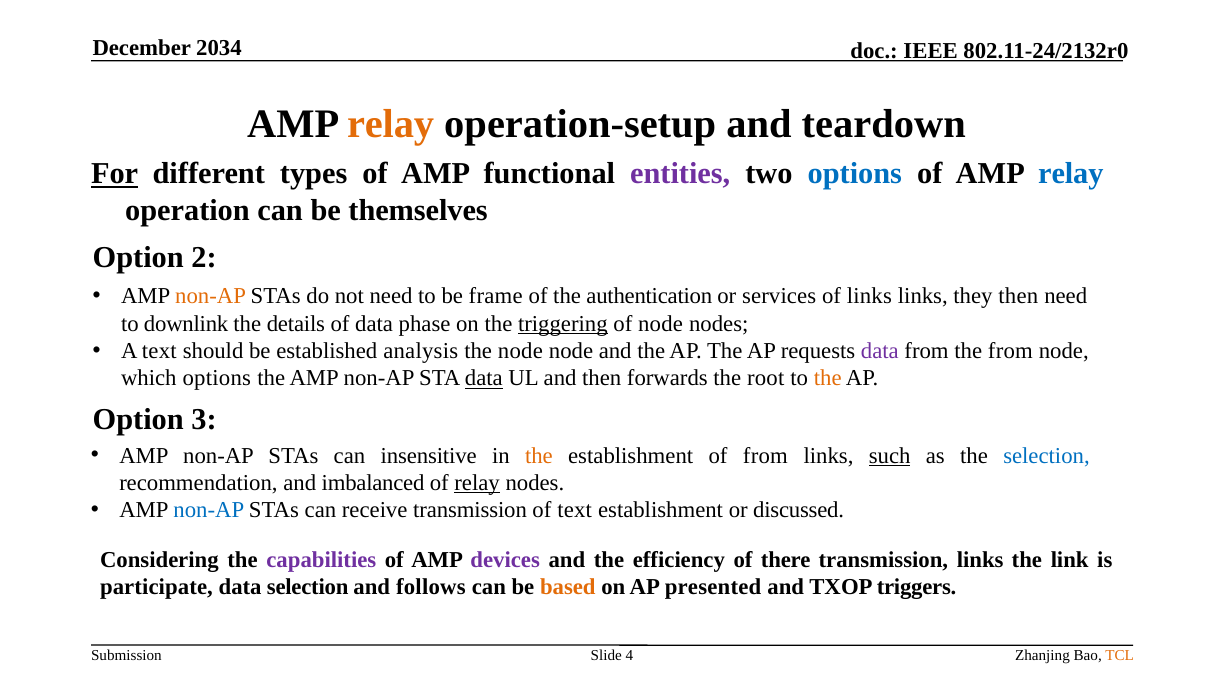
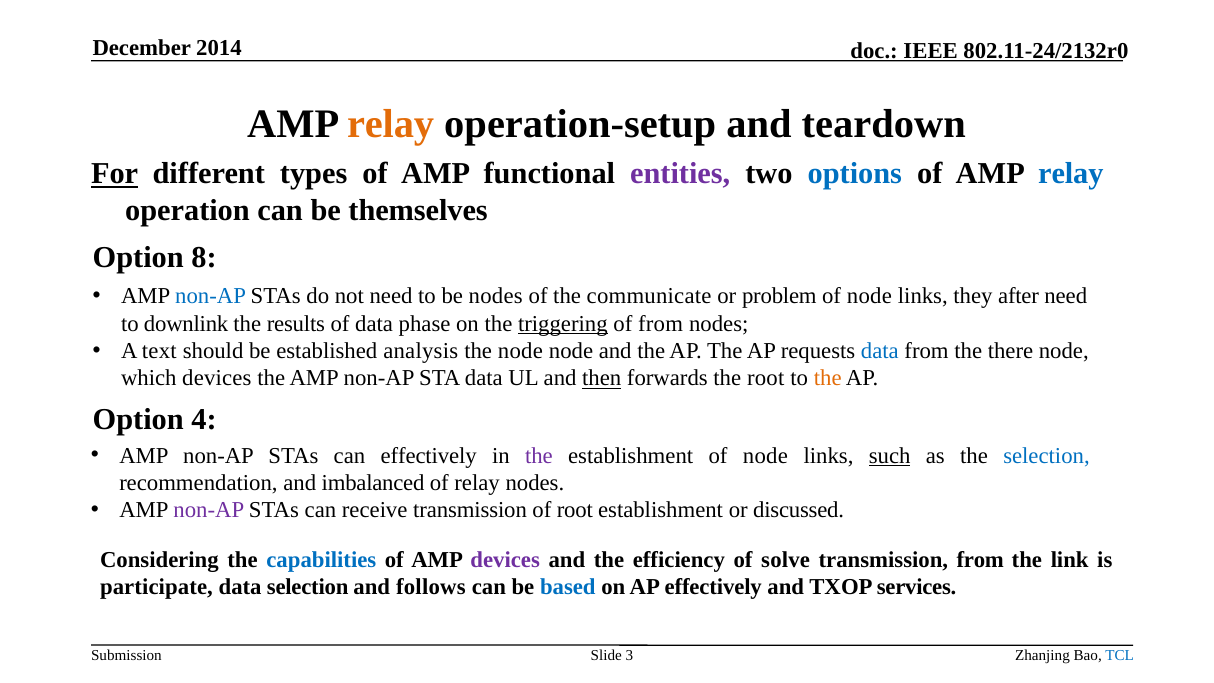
2034: 2034 -> 2014 (219, 48)
2: 2 -> 8 (204, 257)
non-AP colour: orange -> blue (211, 296)
be frame: frame -> nodes (496, 296)
authentication: authentication -> communicate (649, 296)
services: services -> problem (779, 296)
links: links -> node (869, 296)
they then: then -> after (1019, 296)
details: details -> results (296, 324)
of node: node -> from (661, 324)
data colour: purple -> blue (880, 351)
the from: from -> there (1011, 351)
which options: options -> devices (217, 378)
data underline: present -> none (484, 378)
then underline: none -> present (602, 378)
3: 3 -> 4 (204, 419)
can insensitive: insensitive -> effectively (429, 455)
the colour: orange -> purple (539, 455)
establishment of from: from -> node (765, 455)
relay underline: present -> none (477, 483)
non-AP colour: blue -> purple (209, 510)
of text: text -> root (575, 510)
capabilities colour: purple -> blue (321, 560)
there: there -> solve (786, 560)
transmission links: links -> from (980, 560)
based colour: orange -> blue (568, 587)
AP presented: presented -> effectively (713, 587)
triggers: triggers -> services (917, 587)
4: 4 -> 3 (629, 655)
TCL colour: orange -> blue (1120, 655)
